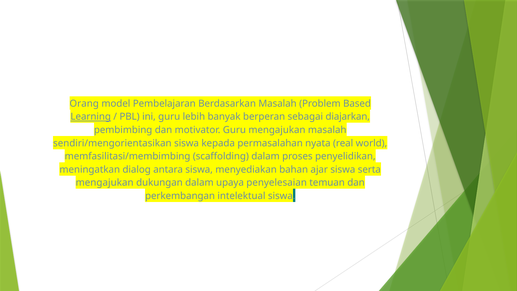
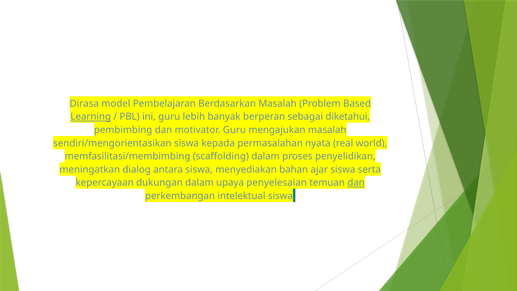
Orang: Orang -> Dirasa (84, 103)
diajarkan: diajarkan -> diketahui (348, 117)
mengajukan: mengajukan -> kepercayaan (105, 183)
dan underline: none -> present (356, 183)
